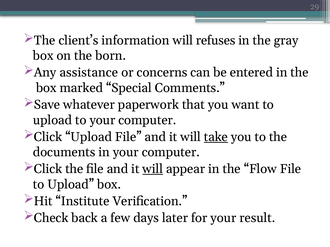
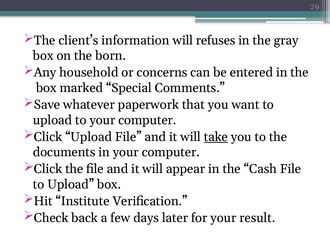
assistance: assistance -> household (89, 73)
will underline: present -> none (153, 169)
Flow: Flow -> Cash (260, 169)
